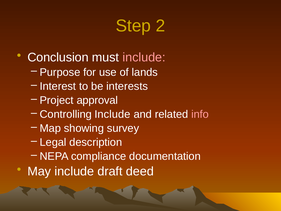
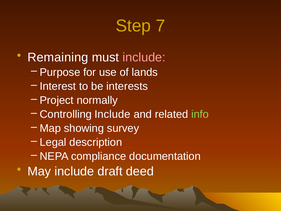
2: 2 -> 7 (160, 26)
Conclusion: Conclusion -> Remaining (58, 57)
approval: approval -> normally (97, 100)
info colour: pink -> light green (200, 114)
